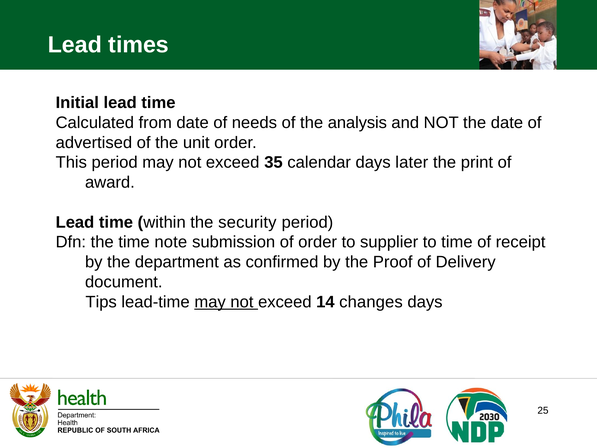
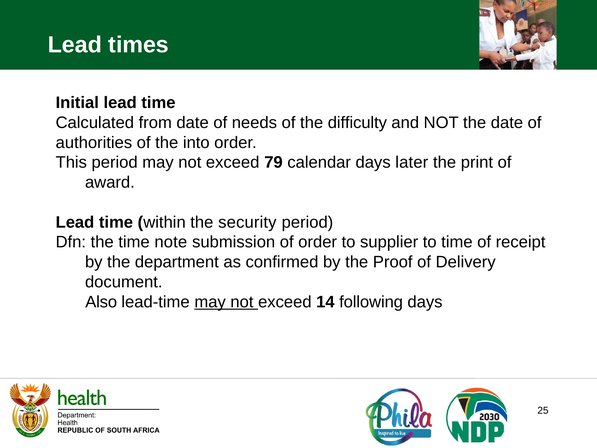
analysis: analysis -> difficulty (357, 123)
advertised: advertised -> authorities (94, 142)
unit: unit -> into (196, 142)
35: 35 -> 79 (273, 162)
Tips: Tips -> Also (101, 302)
changes: changes -> following (371, 302)
